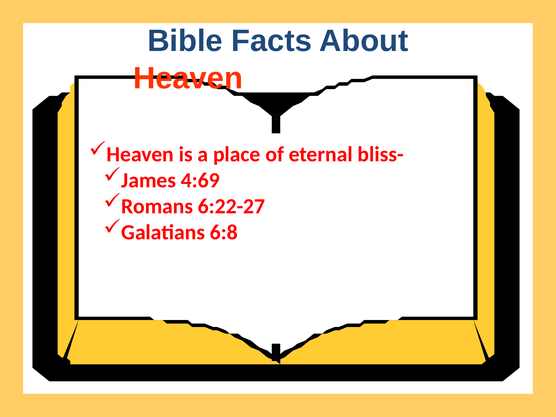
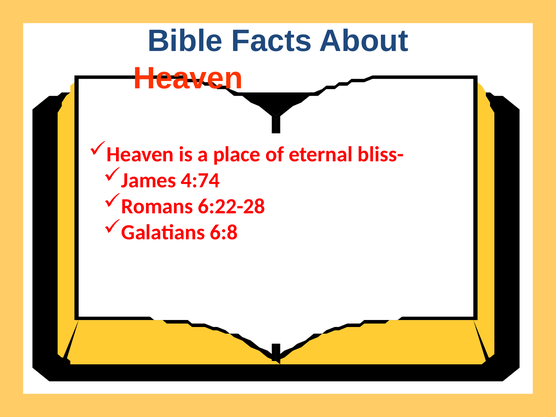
4:69: 4:69 -> 4:74 (200, 180)
6:22-27: 6:22-27 -> 6:22-28 (232, 206)
